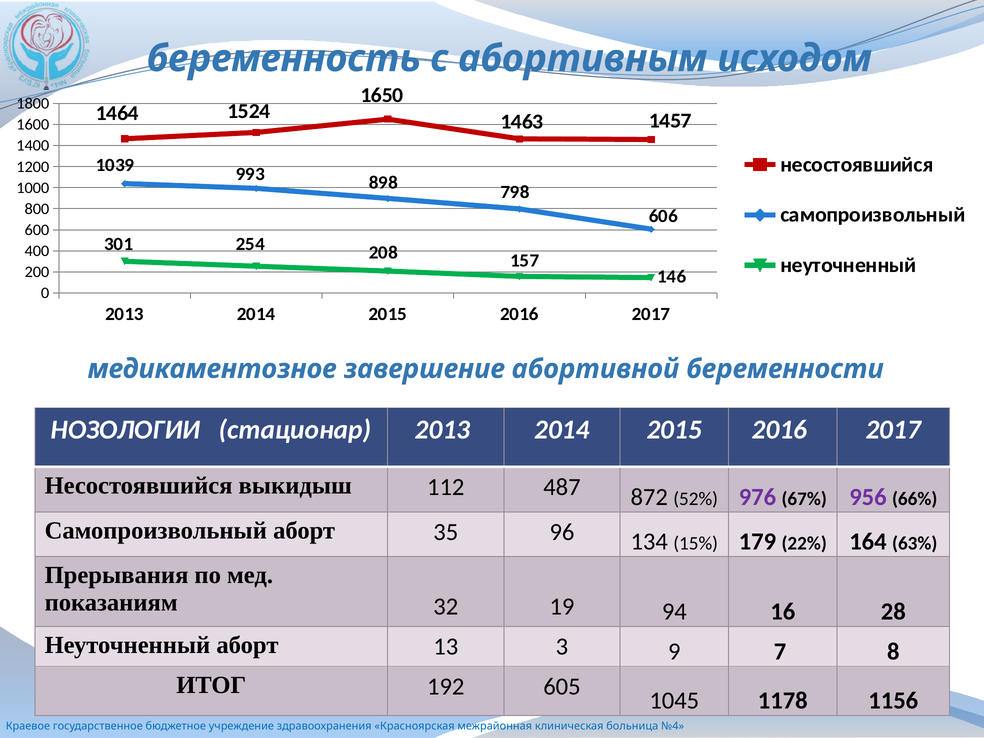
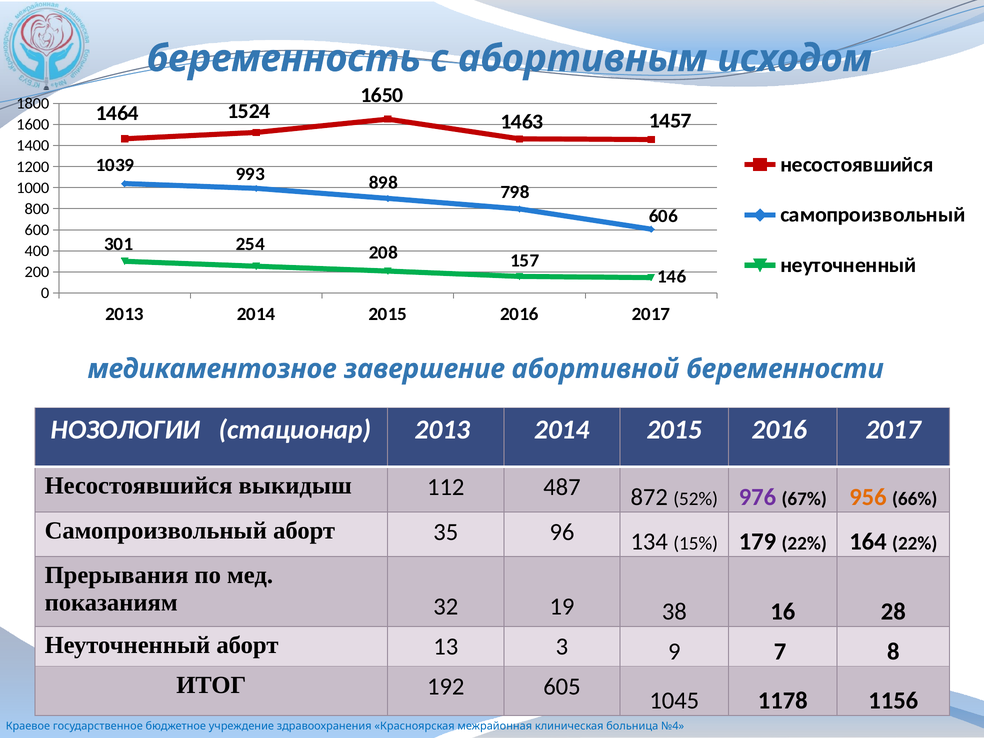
956 colour: purple -> orange (868, 497)
164 63%: 63% -> 22% (915, 544)
94: 94 -> 38 (674, 612)
